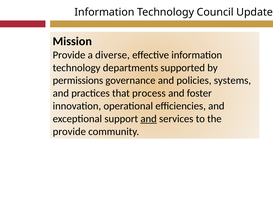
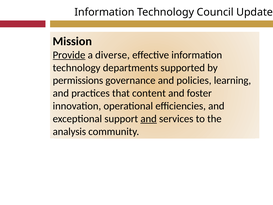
Provide underline: none -> present (69, 55)
systems: systems -> learning (232, 80)
process: process -> content (149, 93)
provide: provide -> analysis (69, 131)
